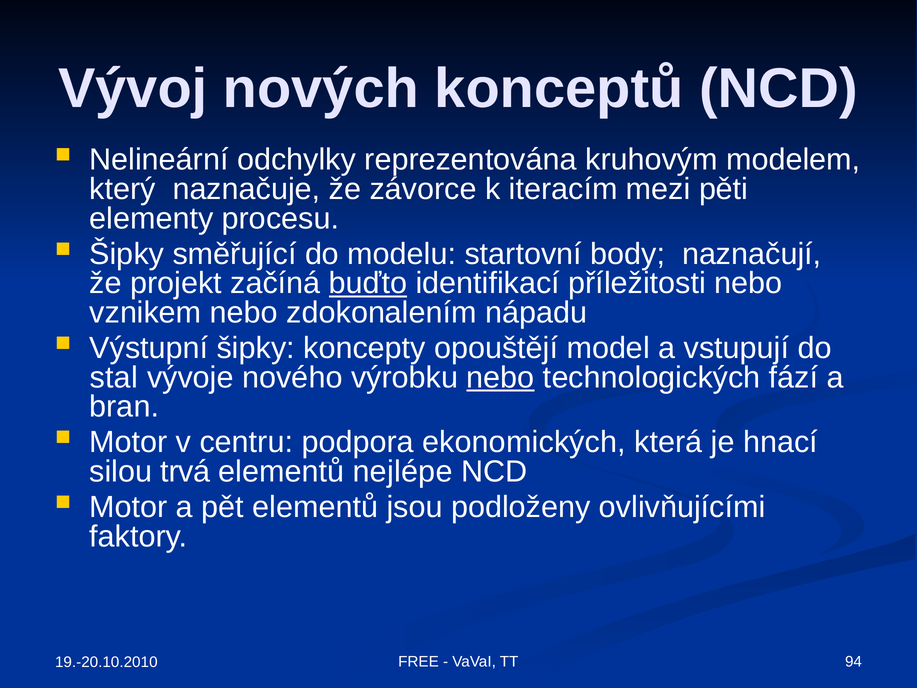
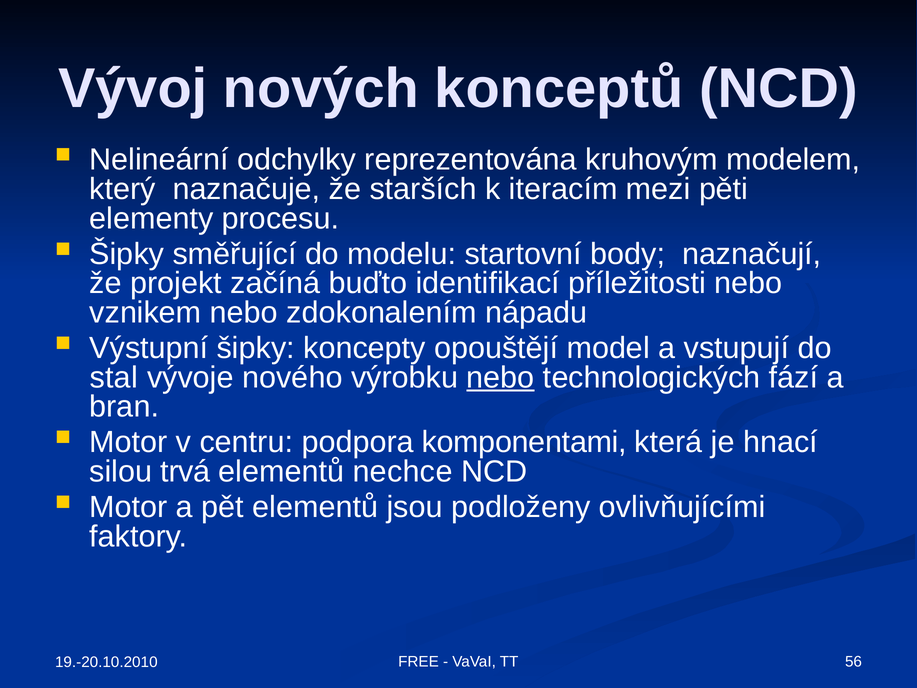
závorce: závorce -> starších (423, 189)
buďto underline: present -> none (368, 283)
ekonomických: ekonomických -> komponentami (524, 442)
nejlépe: nejlépe -> nechce (403, 471)
94: 94 -> 56 (853, 662)
